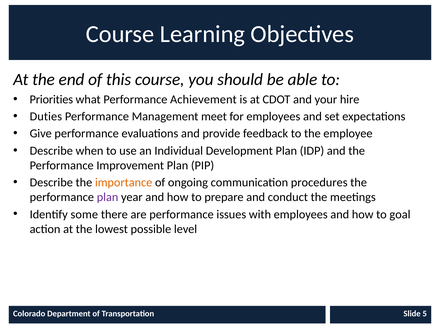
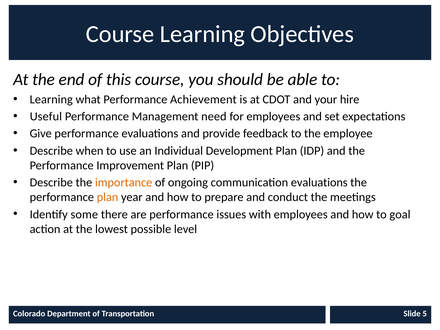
Priorities: Priorities -> Learning (51, 99)
Duties: Duties -> Useful (46, 116)
meet: meet -> need (214, 116)
communication procedures: procedures -> evaluations (319, 183)
plan colour: purple -> orange (108, 197)
